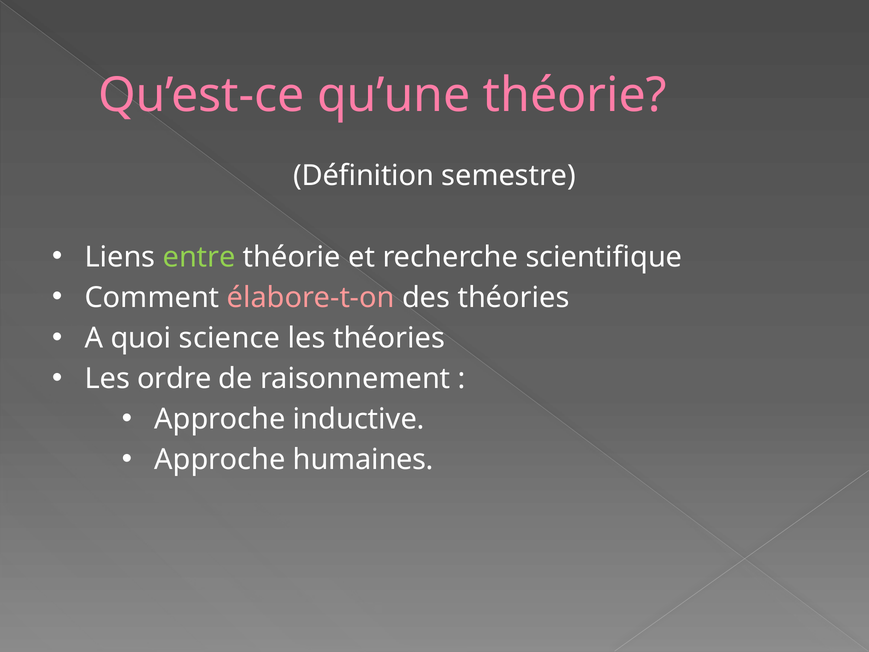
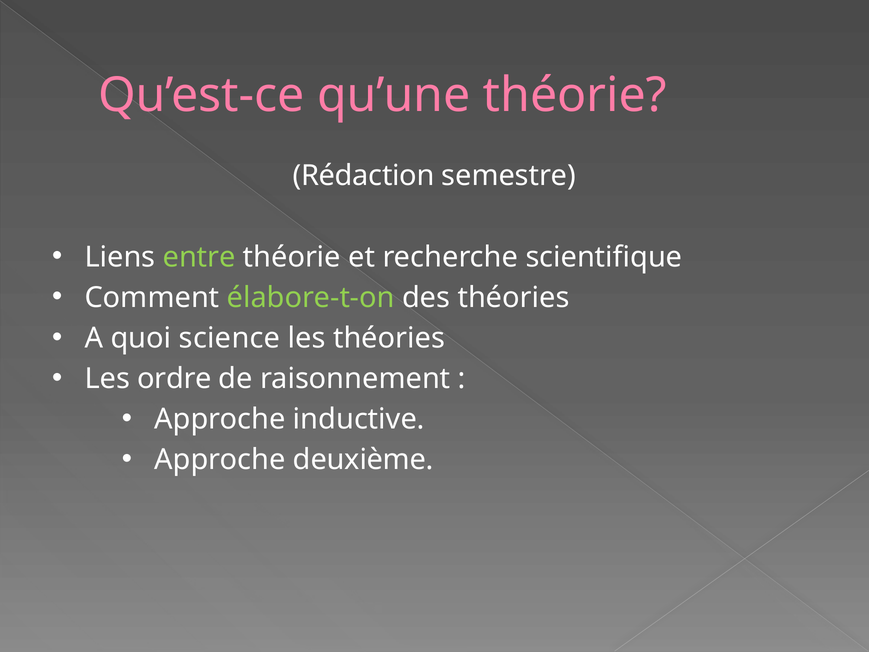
Définition: Définition -> Rédaction (364, 176)
élabore-t-on colour: pink -> light green (311, 297)
humaines: humaines -> deuxième (363, 460)
